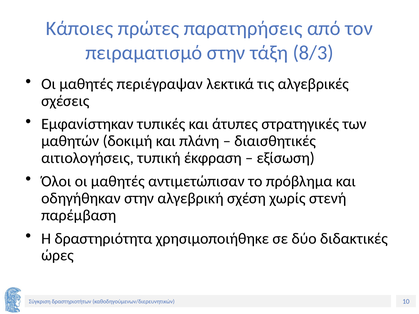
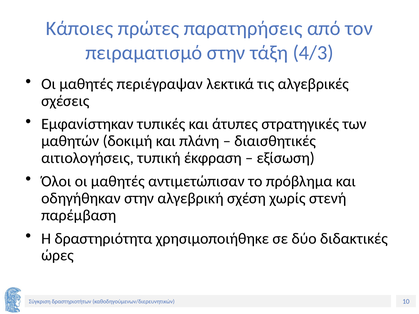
8/3: 8/3 -> 4/3 (313, 53)
